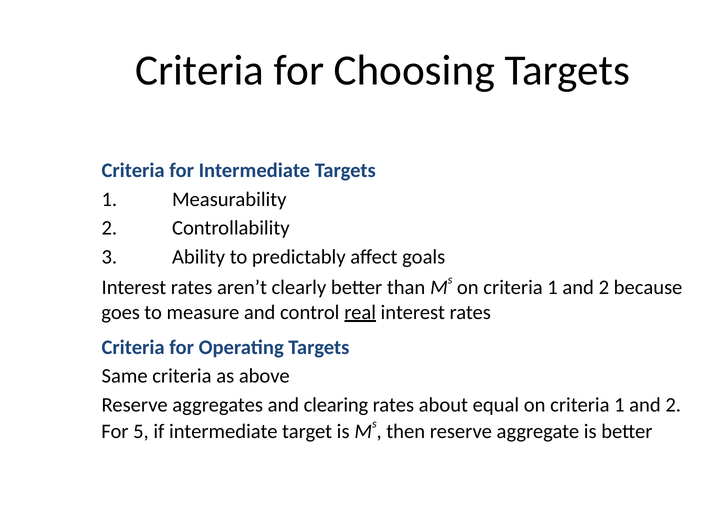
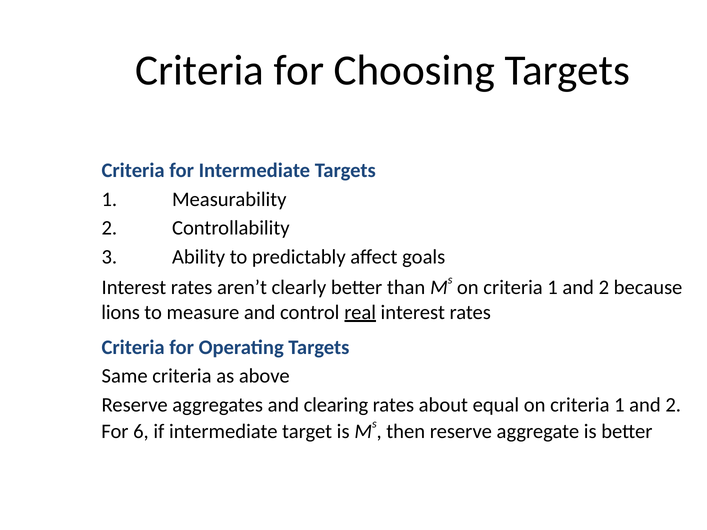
goes: goes -> lions (121, 312)
5: 5 -> 6 (141, 431)
